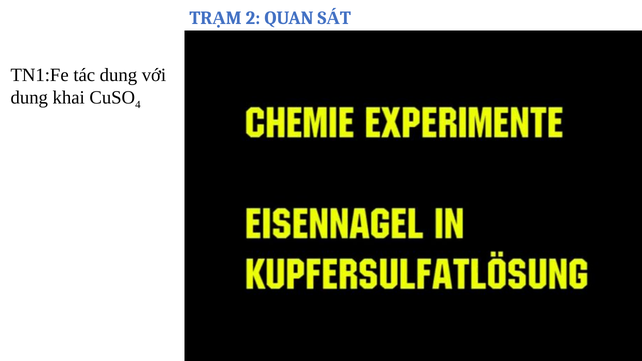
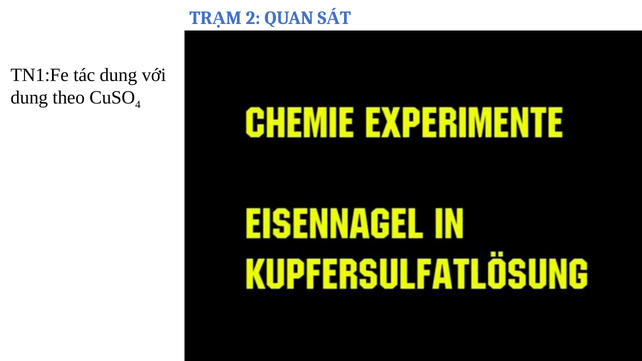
khai: khai -> theo (69, 98)
